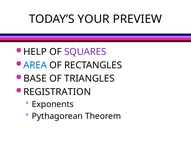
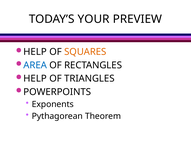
SQUARES colour: purple -> orange (85, 52)
BASE: BASE -> HELP (35, 79)
REGISTRATION: REGISTRATION -> POWERPOINTS (57, 92)
